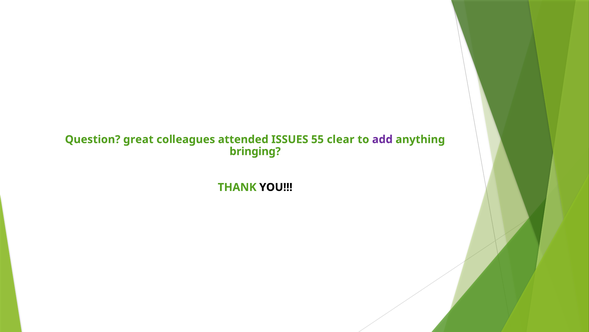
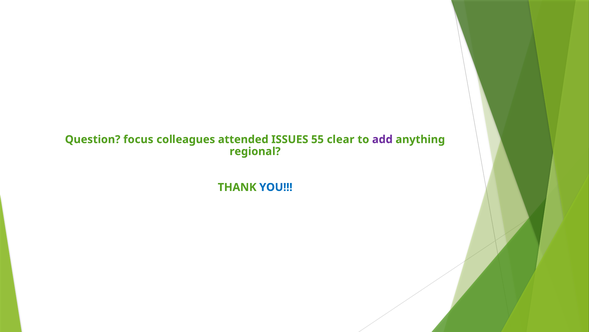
great: great -> focus (138, 139)
bringing: bringing -> regional (255, 151)
YOU colour: black -> blue (276, 187)
